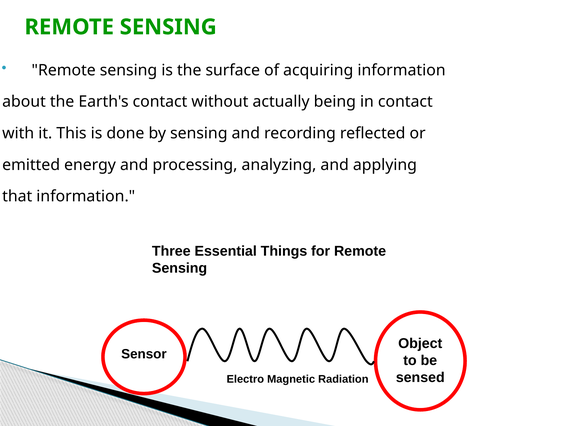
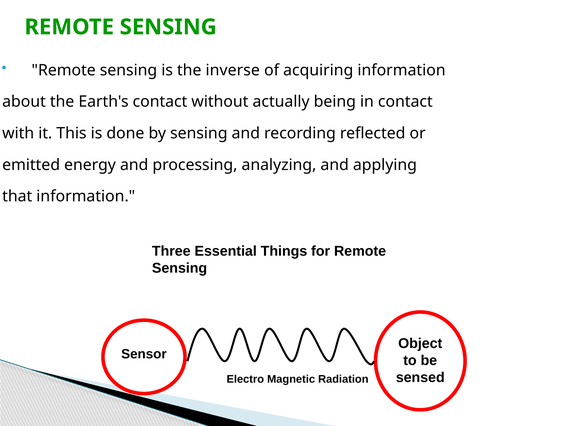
surface: surface -> inverse (233, 70)
